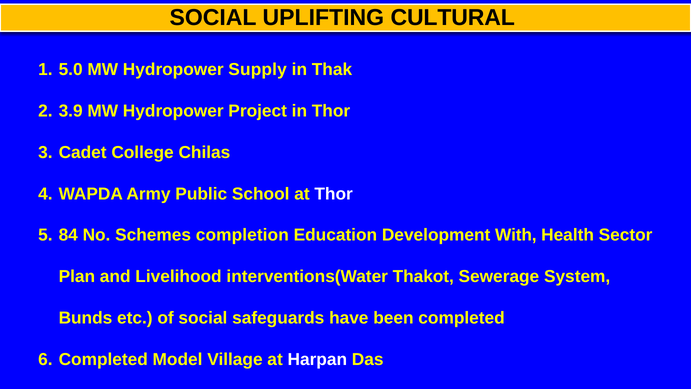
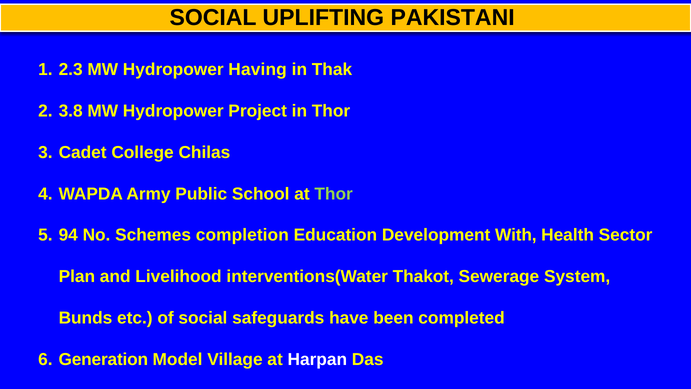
CULTURAL: CULTURAL -> PAKISTANI (453, 18)
5.0: 5.0 -> 2.3 (71, 69)
Supply: Supply -> Having (258, 69)
3.9: 3.9 -> 3.8 (71, 111)
Thor colour: white -> light green (334, 194)
84: 84 -> 94 (68, 235)
Completed: Completed -> Generation (103, 359)
